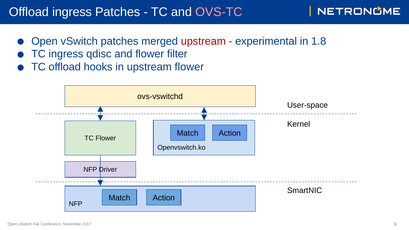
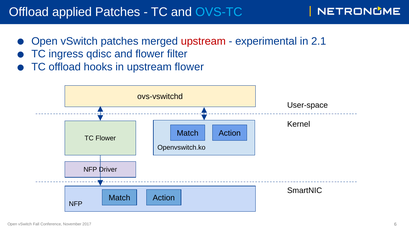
Offload ingress: ingress -> applied (72, 12)
OVS-TC colour: pink -> light blue (219, 12)
1.8: 1.8 -> 2.1 (319, 41)
